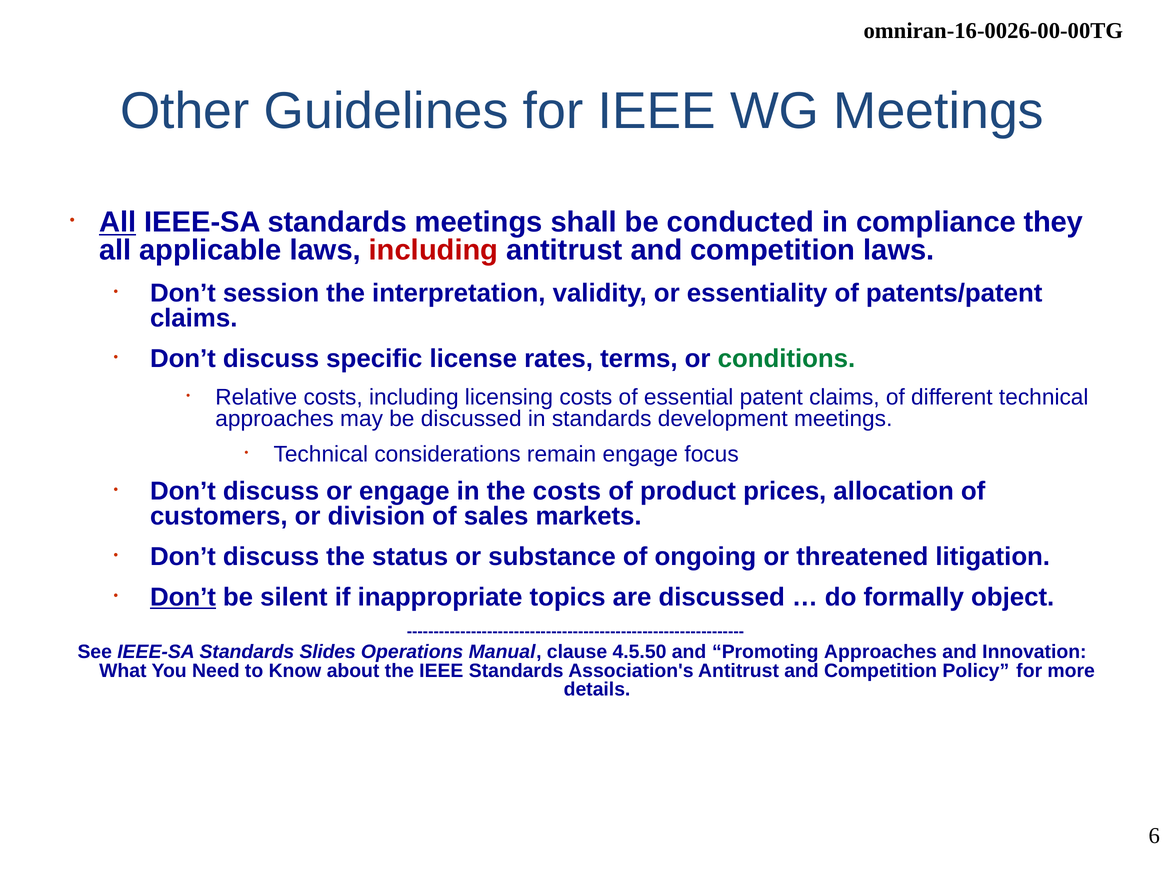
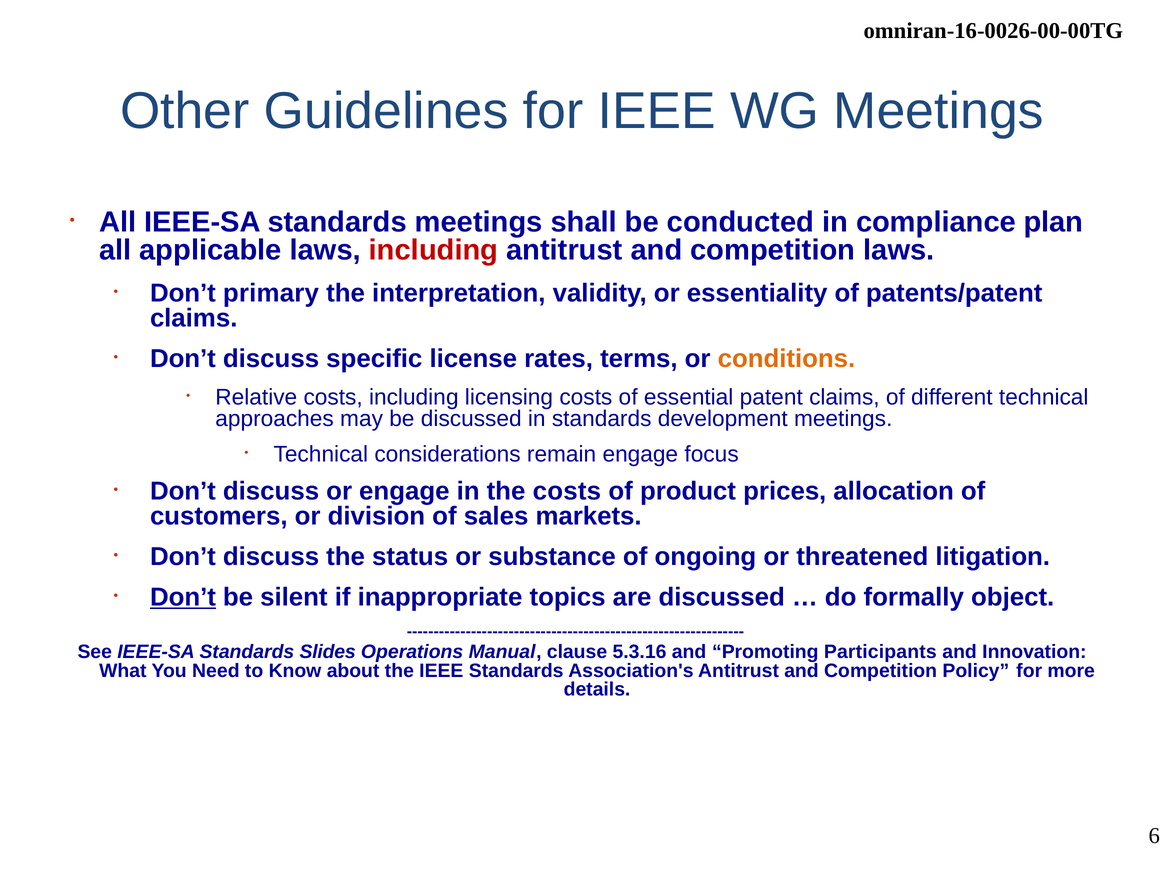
All underline: present -> none (118, 222)
they: they -> plan (1053, 222)
session: session -> primary (271, 294)
conditions colour: green -> orange (786, 359)
4.5.50: 4.5.50 -> 5.3.16 (639, 653)
Promoting Approaches: Approaches -> Participants (880, 653)
